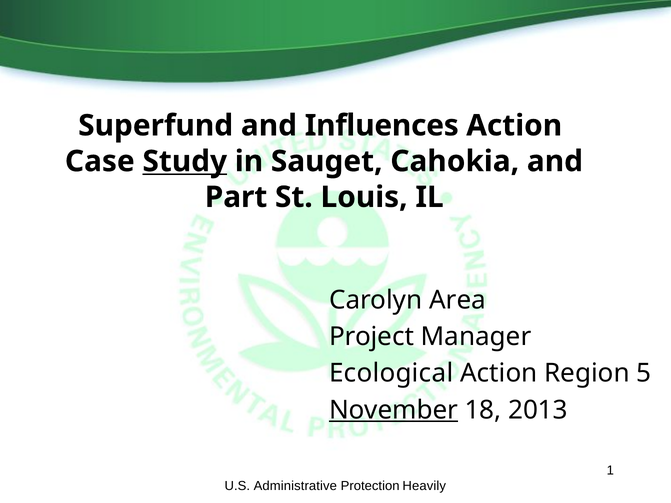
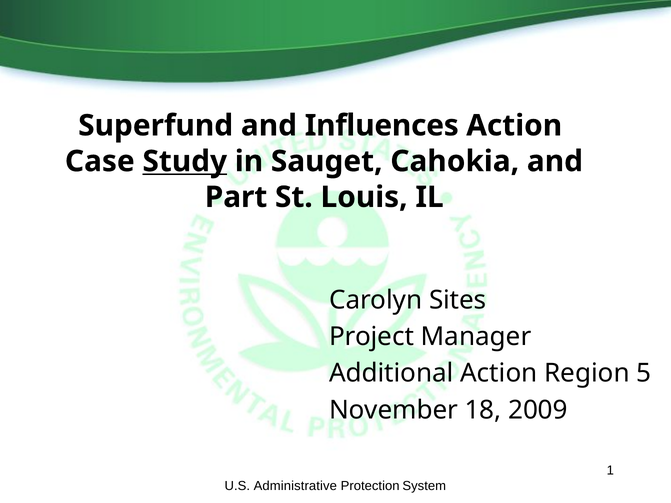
Area: Area -> Sites (458, 300)
Ecological: Ecological -> Additional (391, 374)
November underline: present -> none (393, 410)
2013: 2013 -> 2009 (538, 410)
Heavily: Heavily -> System (424, 486)
